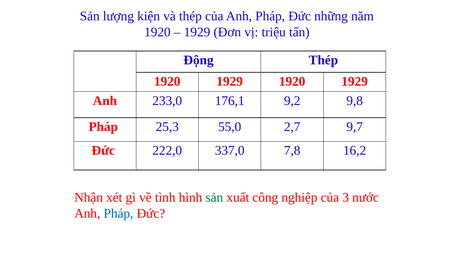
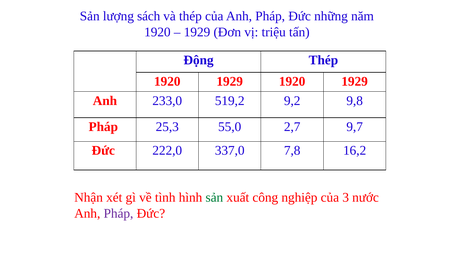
kiện: kiện -> sách (149, 16)
176,1: 176,1 -> 519,2 (230, 101)
Pháp colour: blue -> purple (118, 214)
